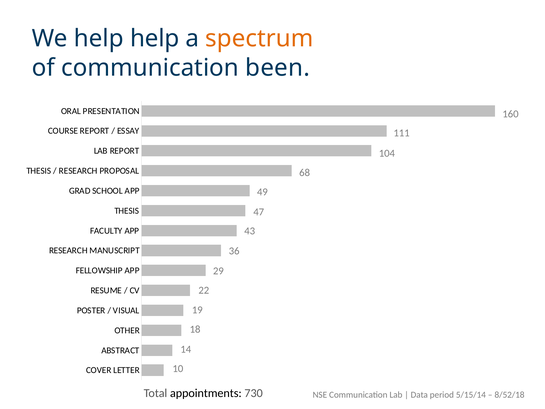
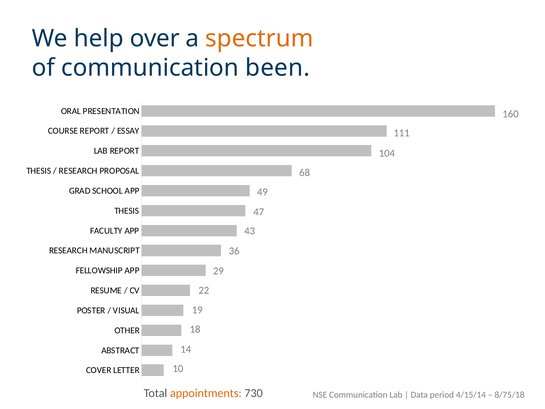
help help: help -> over (155, 39)
appointments colour: black -> orange (206, 393)
5/15/14: 5/15/14 -> 4/15/14 (471, 395)
8/52/18: 8/52/18 -> 8/75/18 (509, 395)
